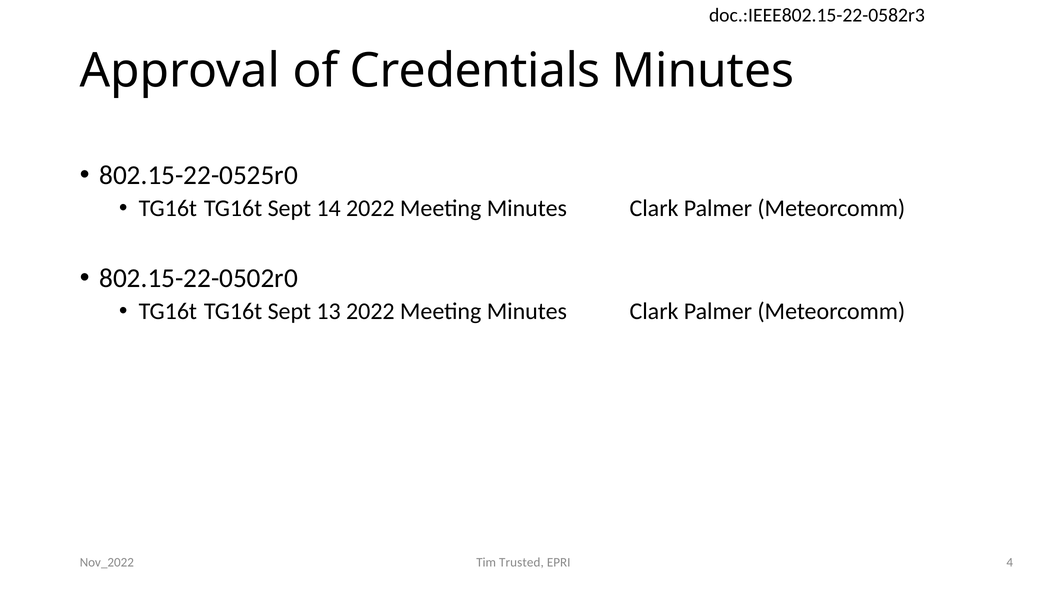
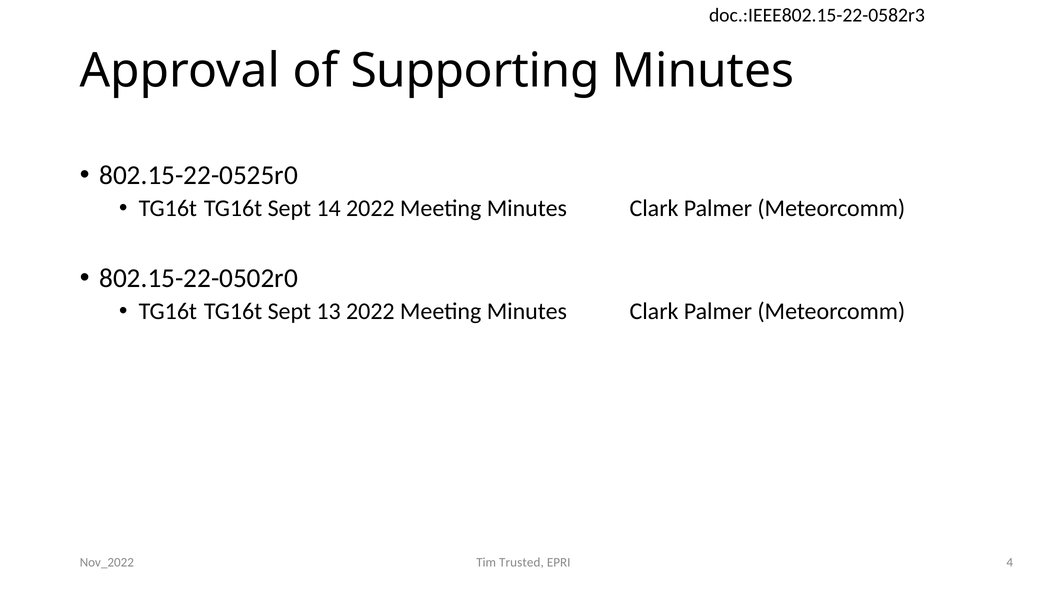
Credentials: Credentials -> Supporting (475, 71)
